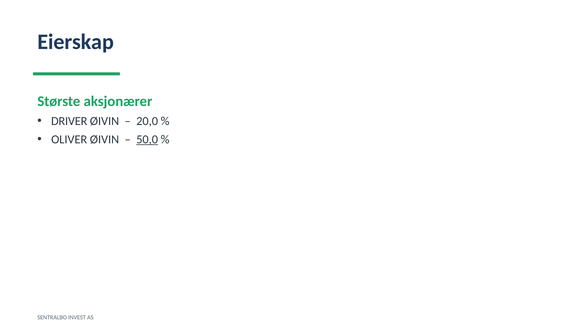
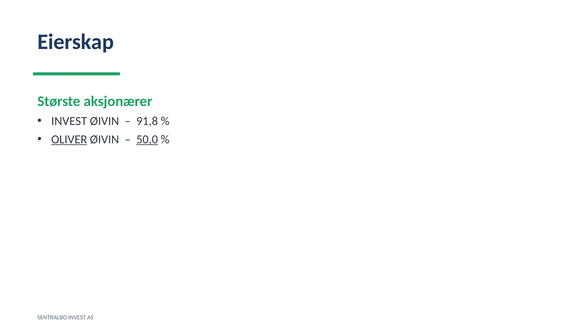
DRIVER: DRIVER -> INVEST (69, 121)
20,0: 20,0 -> 91,8 (147, 121)
OLIVER underline: none -> present (69, 139)
